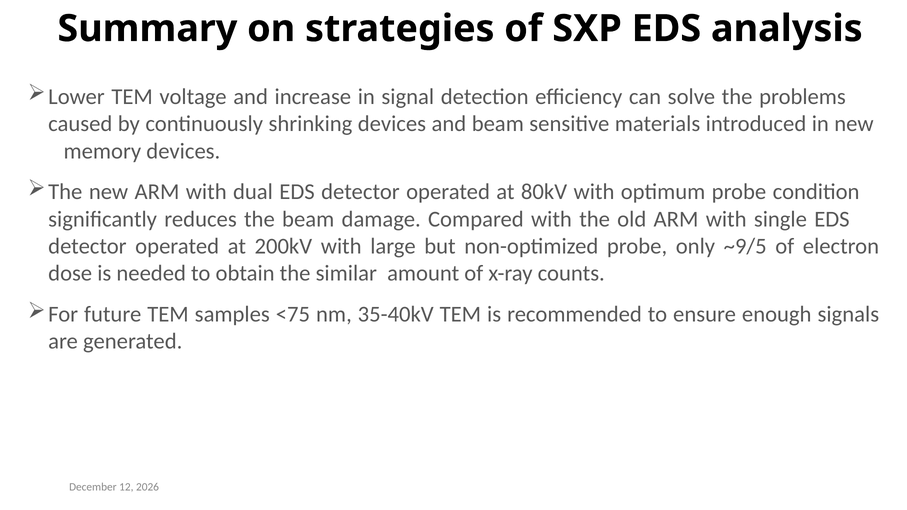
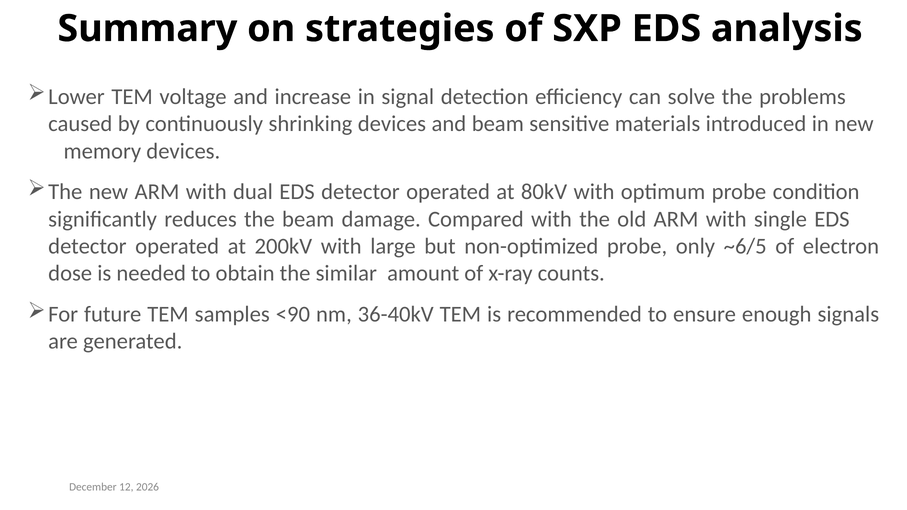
~9/5: ~9/5 -> ~6/5 (745, 246)
<75: <75 -> <90 (293, 314)
35-40kV: 35-40kV -> 36-40kV (396, 314)
